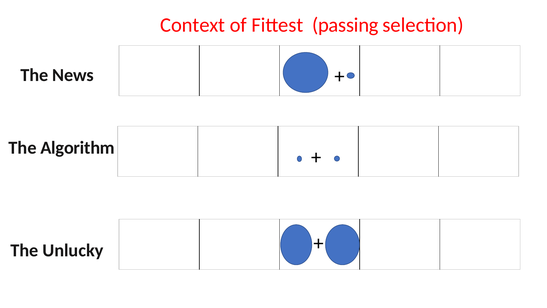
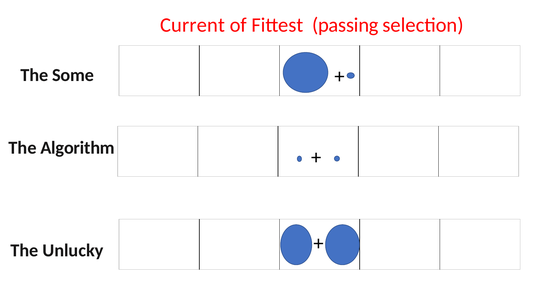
Context: Context -> Current (193, 25)
News: News -> Some (73, 75)
